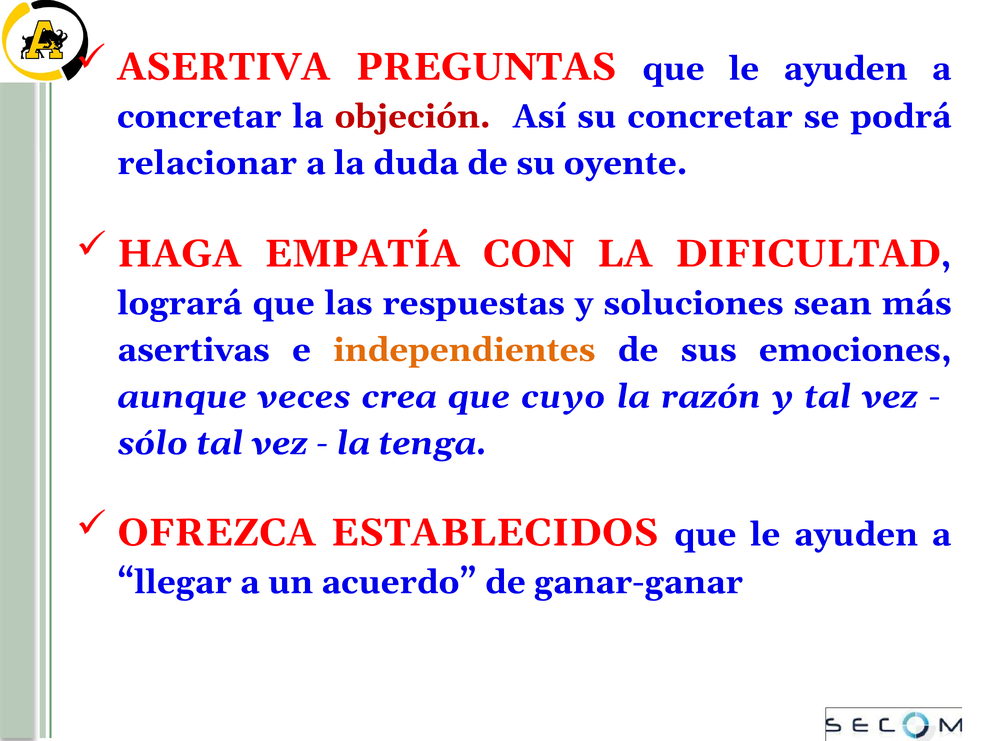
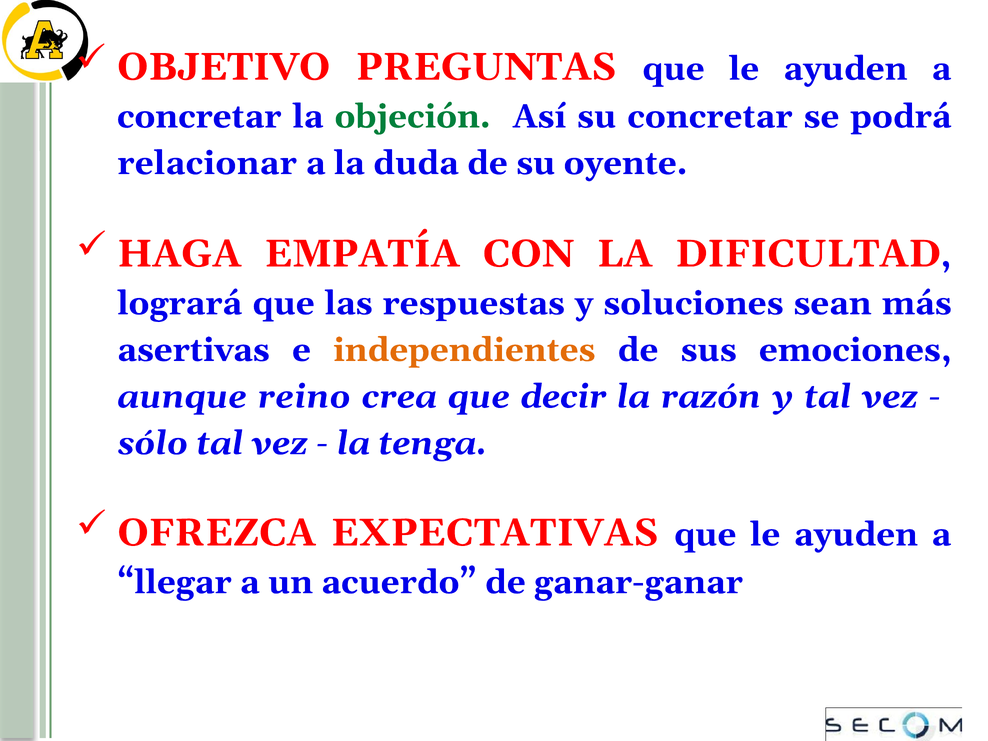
ASERTIVA: ASERTIVA -> OBJETIVO (224, 67)
objeción colour: red -> green (413, 117)
veces: veces -> reino (304, 397)
cuyo: cuyo -> decir (563, 397)
ESTABLECIDOS: ESTABLECIDOS -> EXPECTATIVAS (495, 533)
